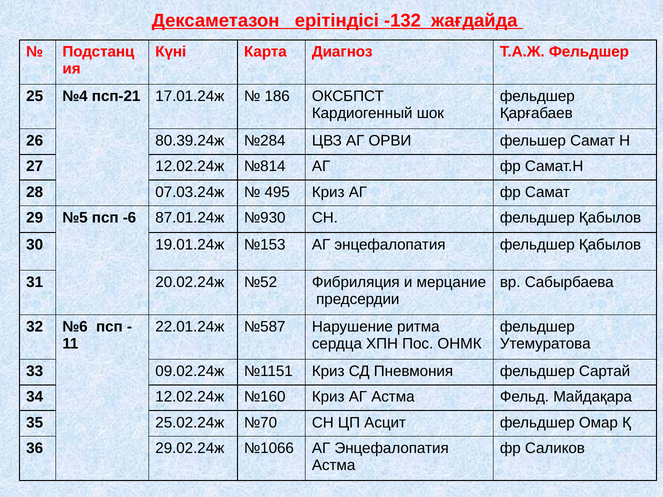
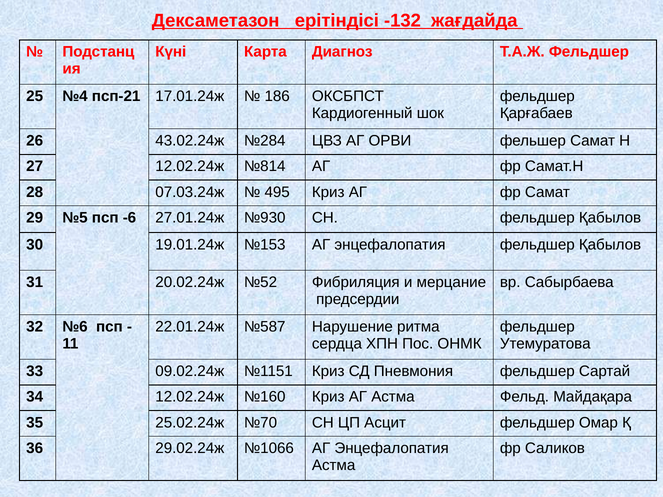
80.39.24ж: 80.39.24ж -> 43.02.24ж (190, 141)
87.01.24ж: 87.01.24ж -> 27.01.24ж (190, 218)
